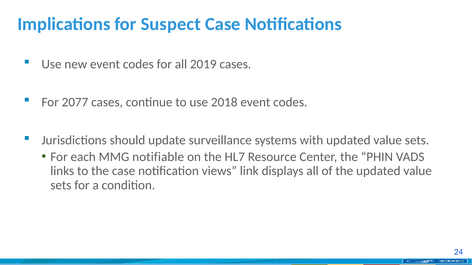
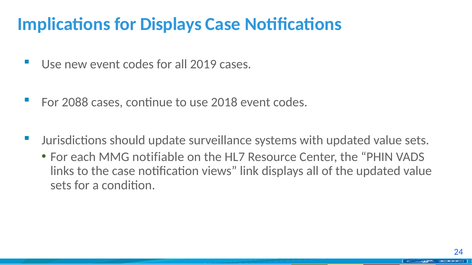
for Suspect: Suspect -> Displays (171, 24)
2077: 2077 -> 2088 (75, 102)
